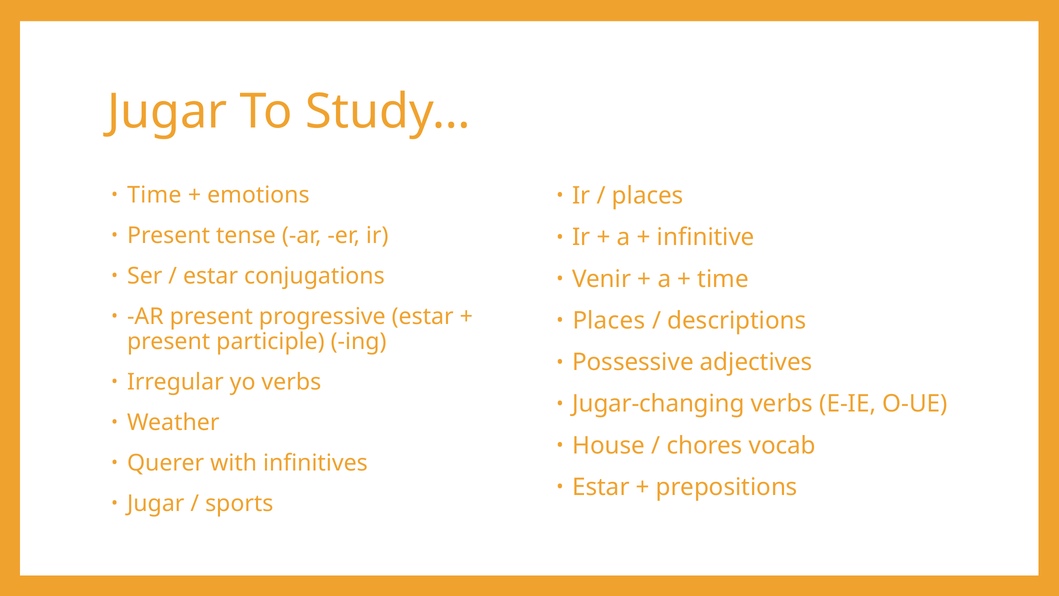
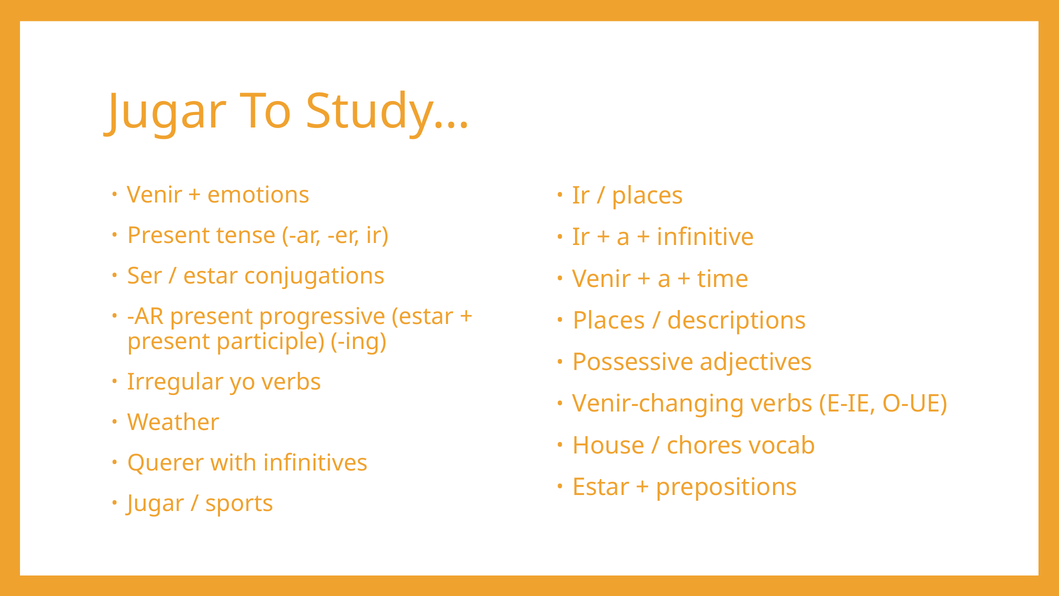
Time: Time -> Venir (155, 195)
Jugar-changing: Jugar-changing -> Venir-changing (658, 404)
